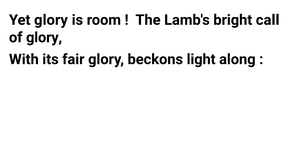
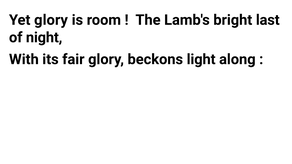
call: call -> last (268, 20)
of glory: glory -> night (44, 38)
